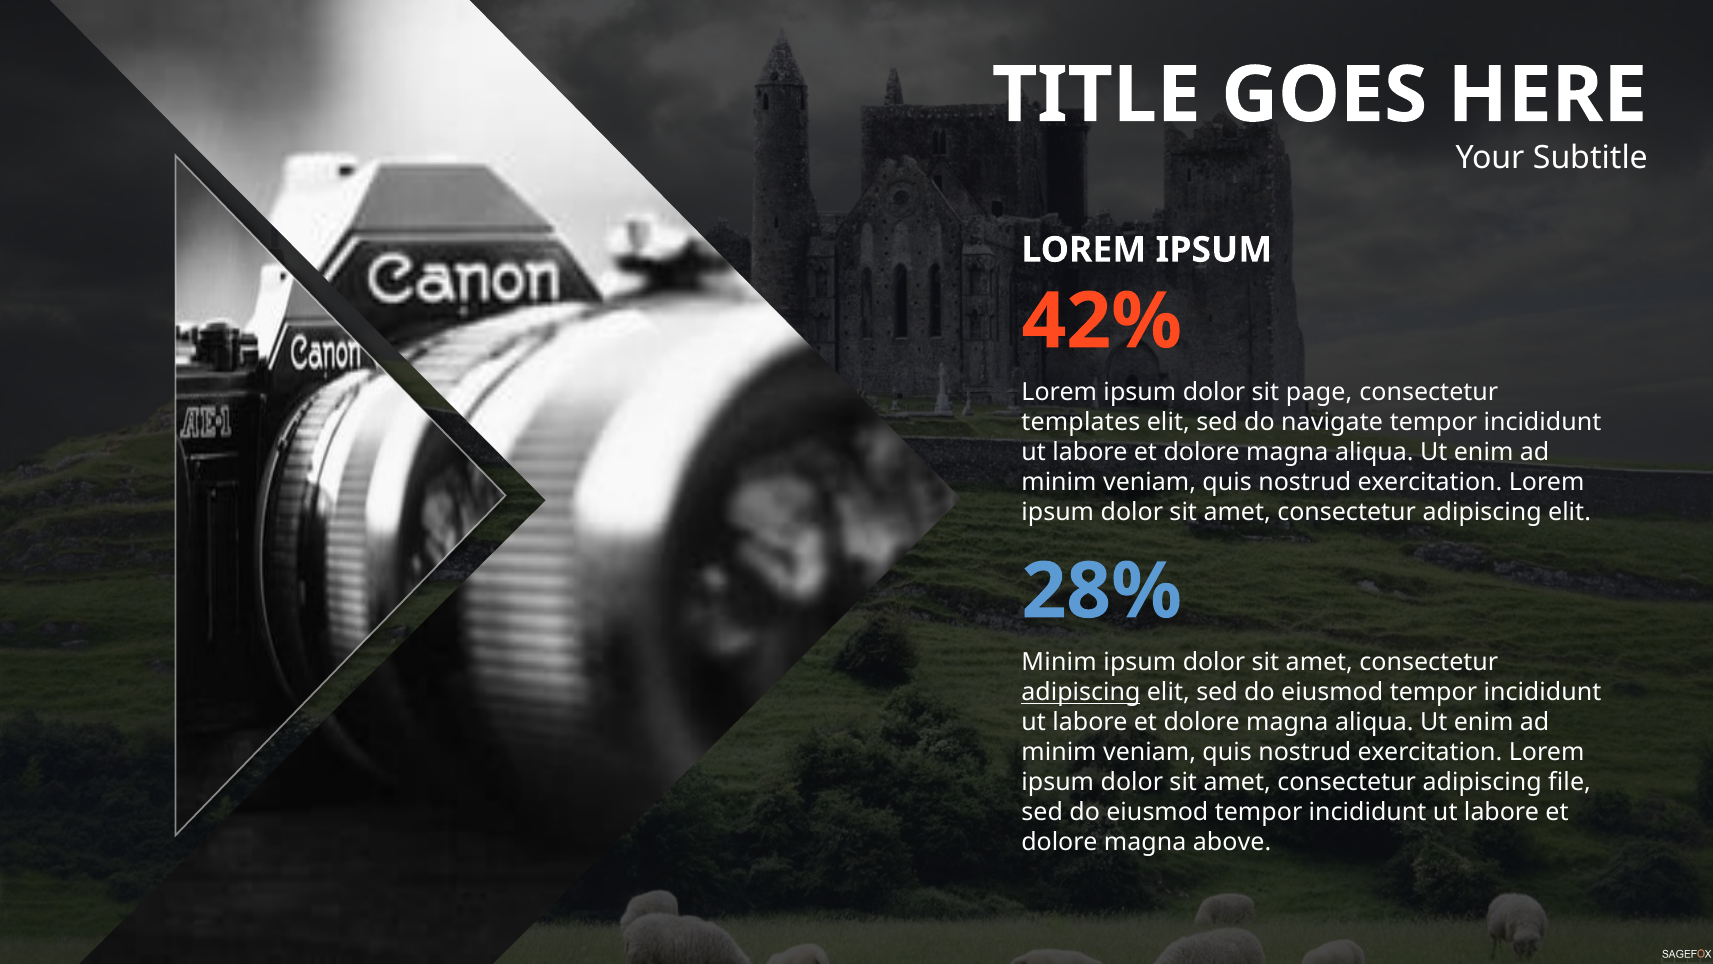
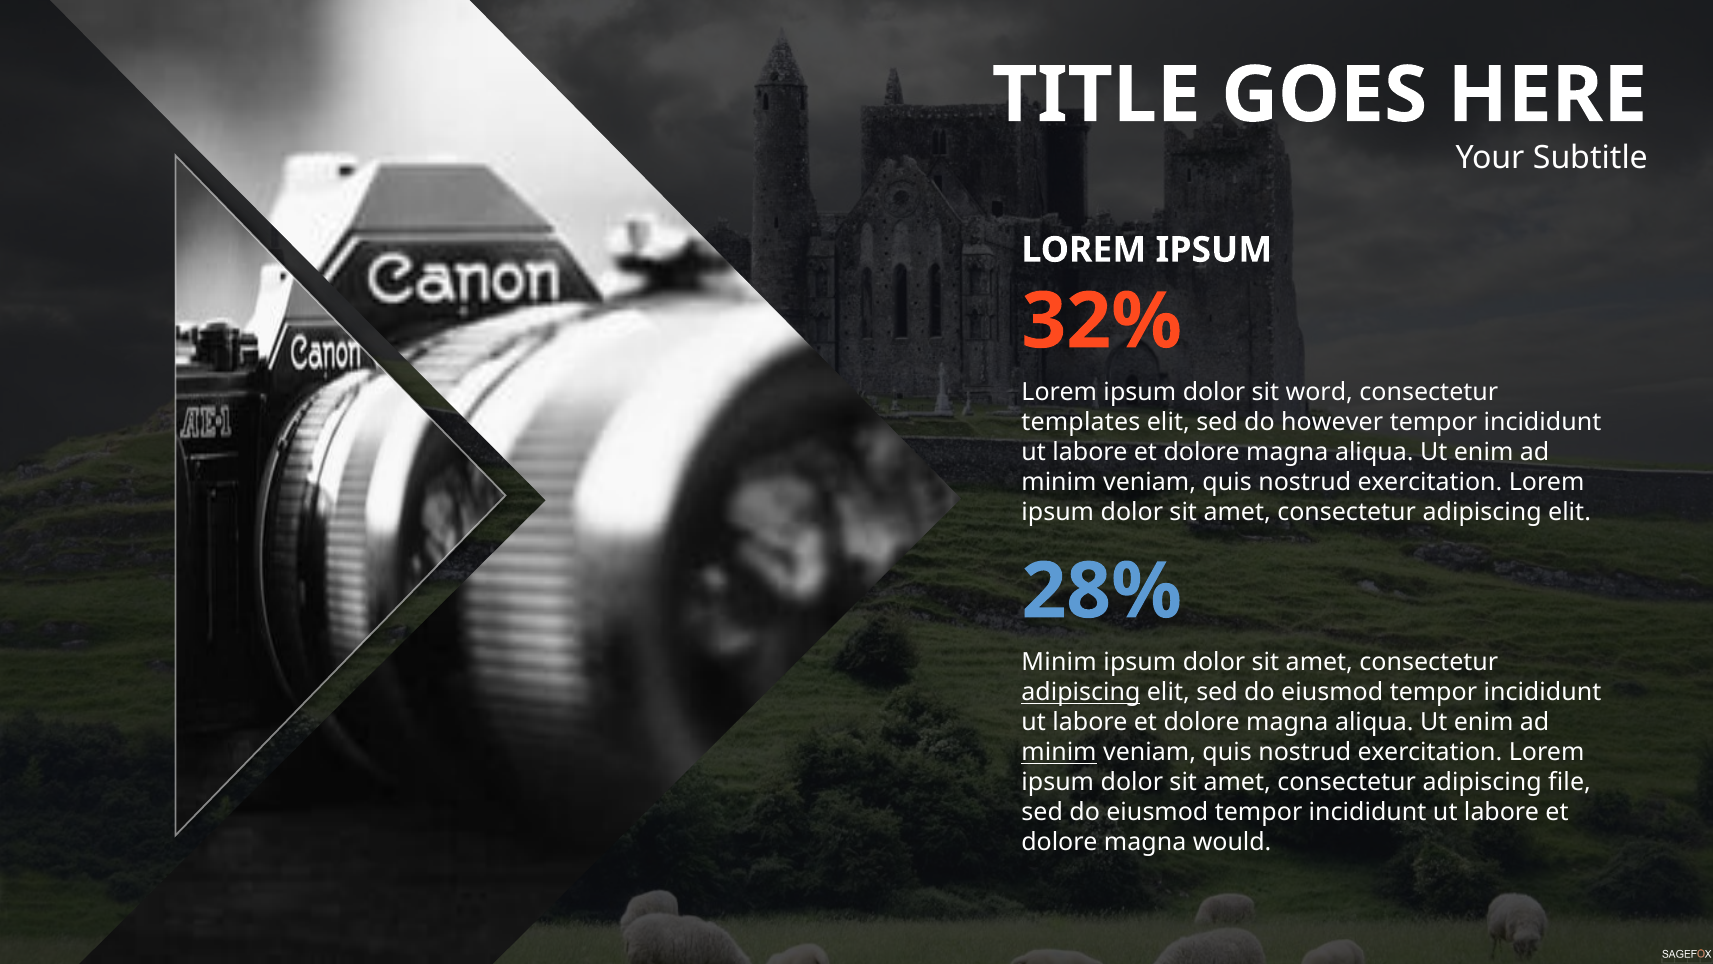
42%: 42% -> 32% (1102, 321)
page: page -> word (1319, 393)
navigate: navigate -> however (1332, 422)
minim underline: none -> present (1059, 752)
above: above -> would (1232, 842)
